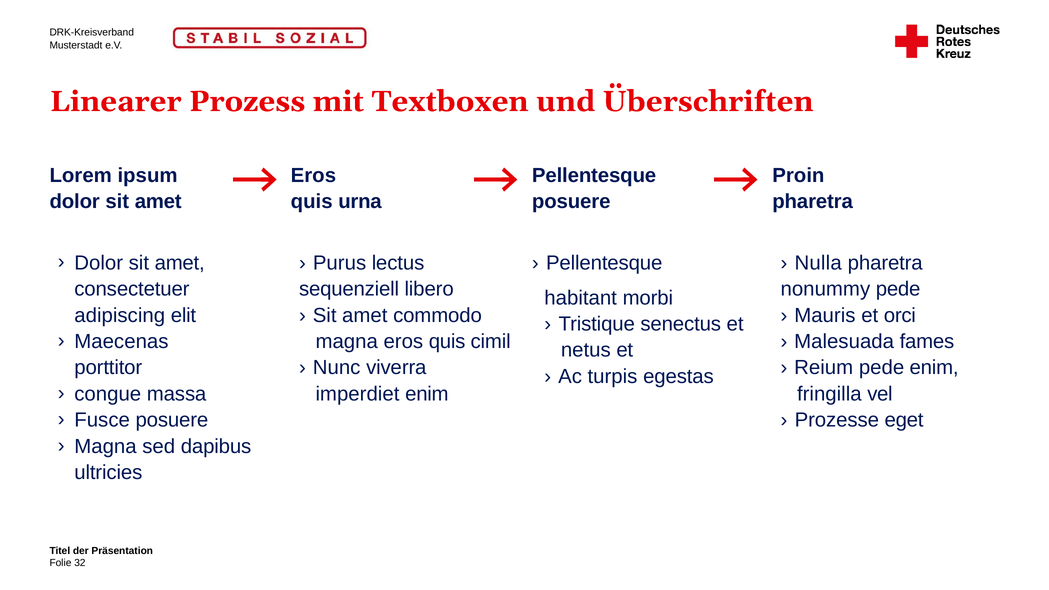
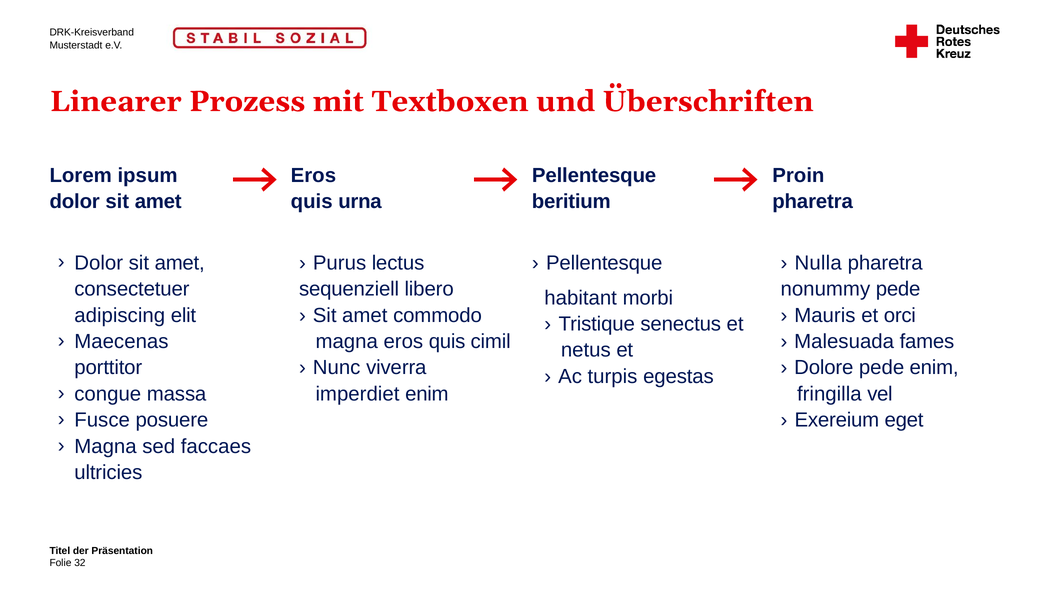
posuere: posuere -> beritium (571, 202)
Reium: Reium -> Dolore (824, 368)
Prozesse: Prozesse -> Exereium (837, 420)
dapibus: dapibus -> faccaes (216, 446)
